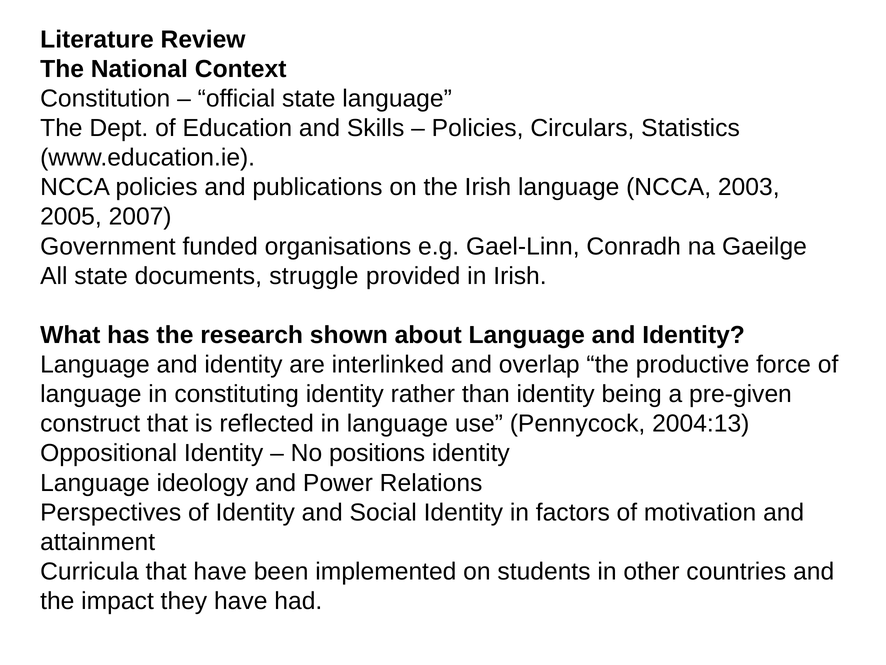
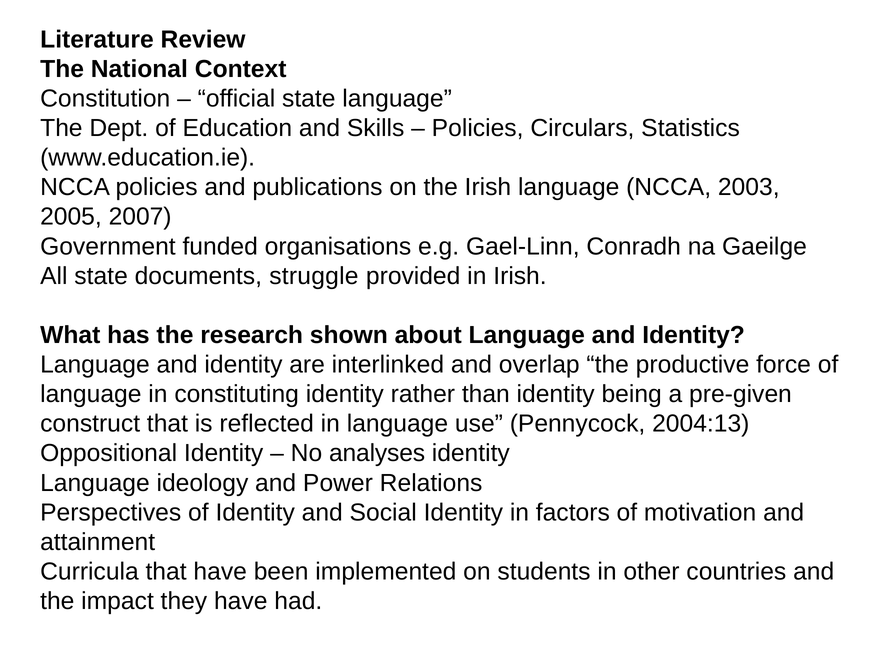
positions: positions -> analyses (377, 453)
